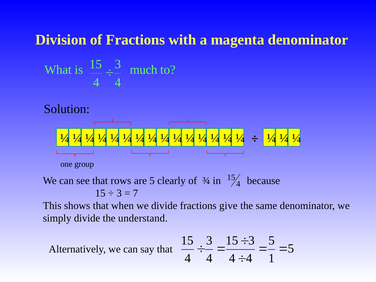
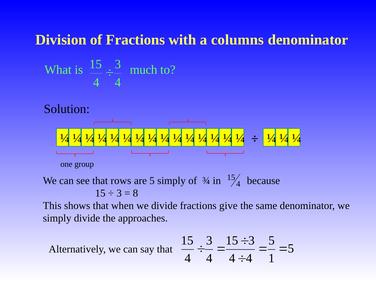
magenta: magenta -> columns (237, 40)
5 clearly: clearly -> simply (172, 181)
7: 7 -> 8 (135, 193)
understand: understand -> approaches (143, 218)
